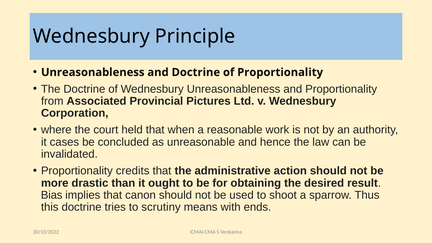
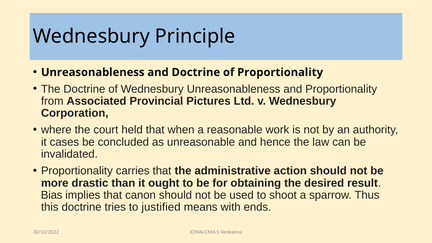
credits: credits -> carries (133, 171)
scrutiny: scrutiny -> justified (161, 207)
